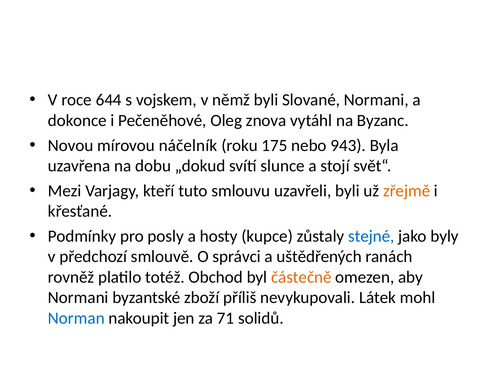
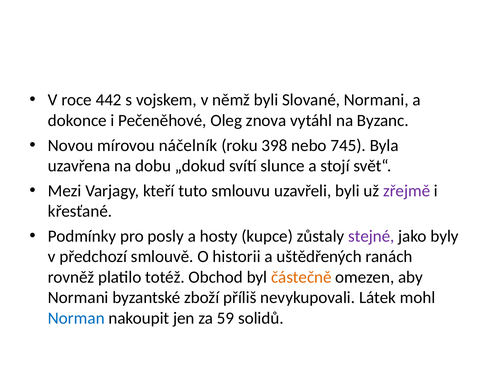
644: 644 -> 442 (109, 100)
175: 175 -> 398 (274, 145)
943: 943 -> 745 (348, 145)
zřejmě colour: orange -> purple (407, 191)
stejné colour: blue -> purple (371, 236)
správci: správci -> historii (237, 257)
71: 71 -> 59 (226, 318)
